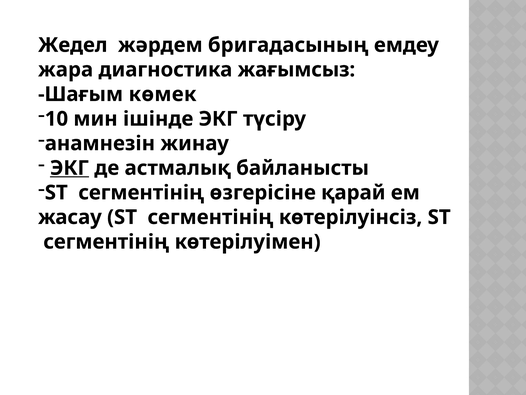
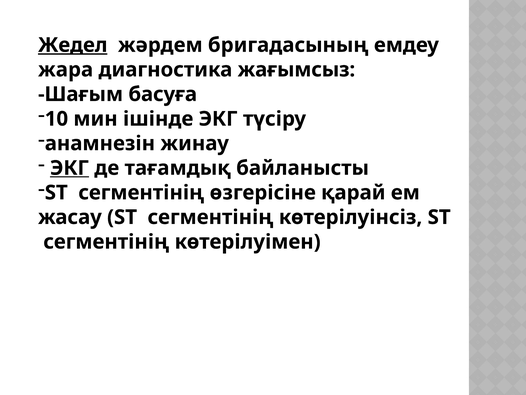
Жедел underline: none -> present (73, 45)
көмек: көмек -> басуға (163, 94)
астмалық: астмалық -> тағамдық (178, 168)
